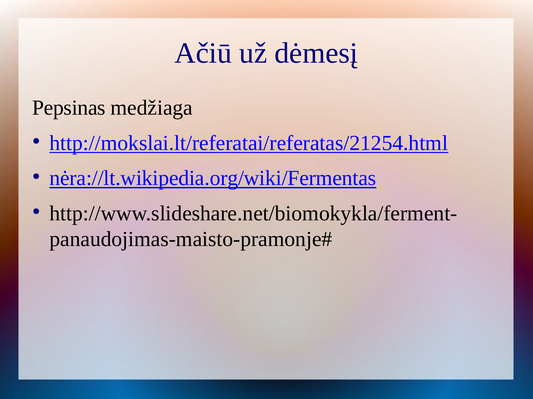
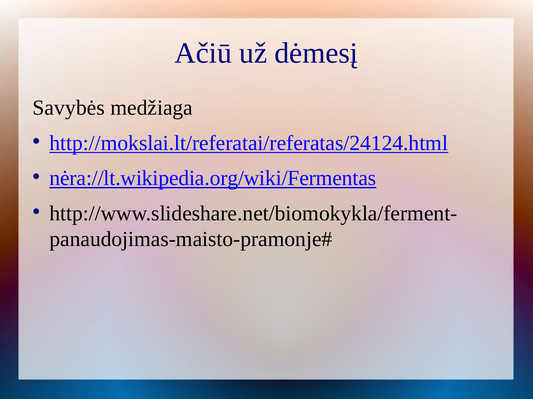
Pepsinas: Pepsinas -> Savybės (69, 108)
http://mokslai.lt/referatai/referatas/21254.html: http://mokslai.lt/referatai/referatas/21254.html -> http://mokslai.lt/referatai/referatas/24124.html (249, 143)
